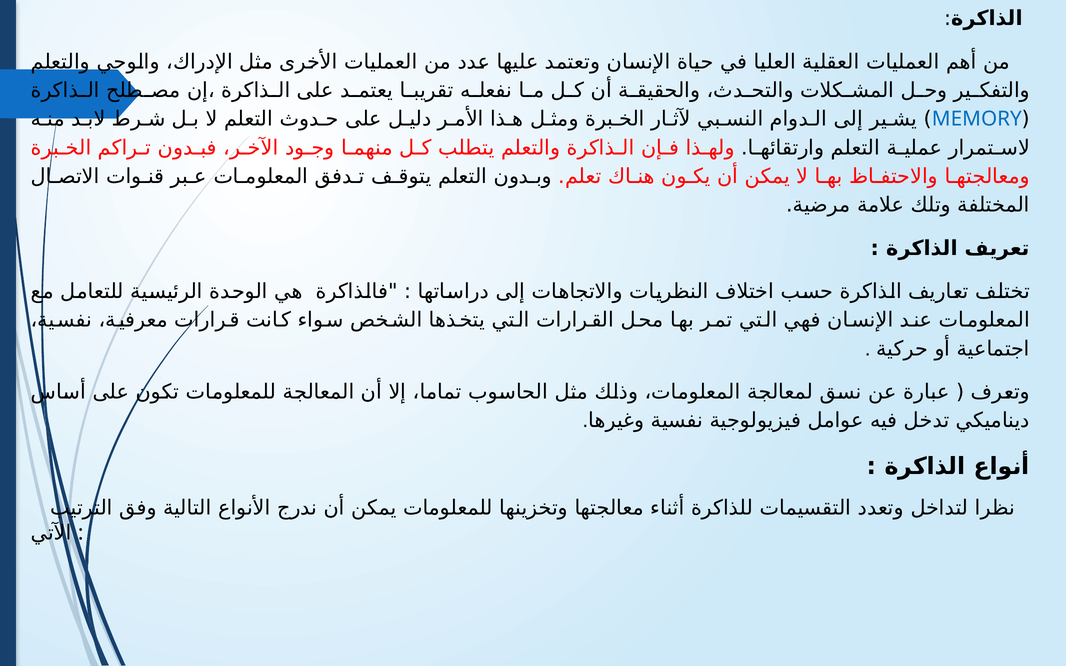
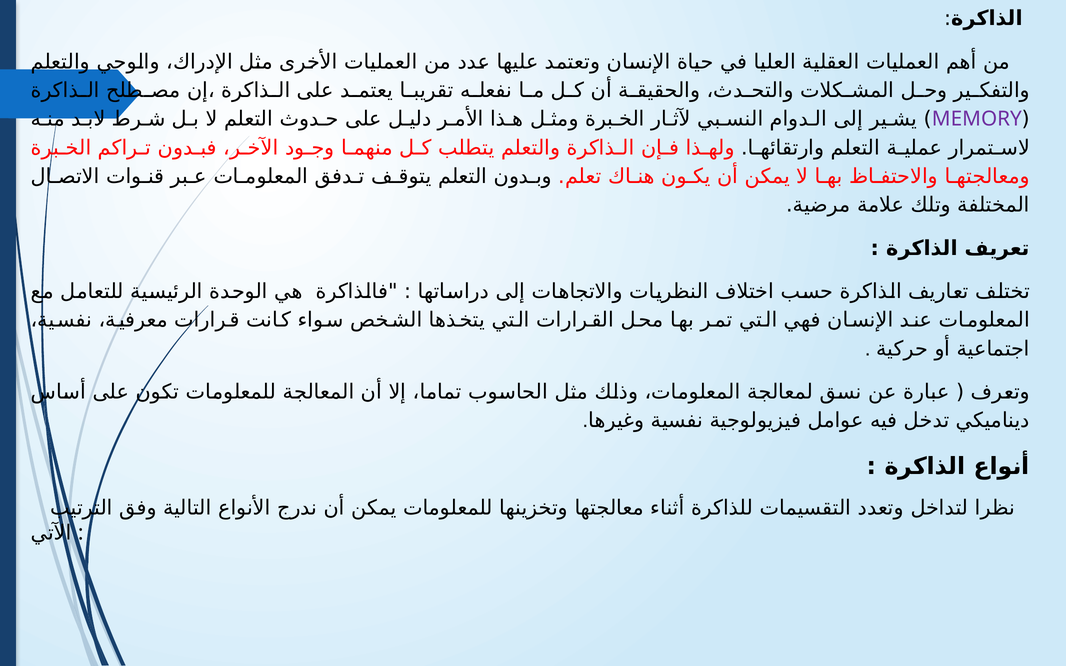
MEMORY colour: blue -> purple (977, 119)
